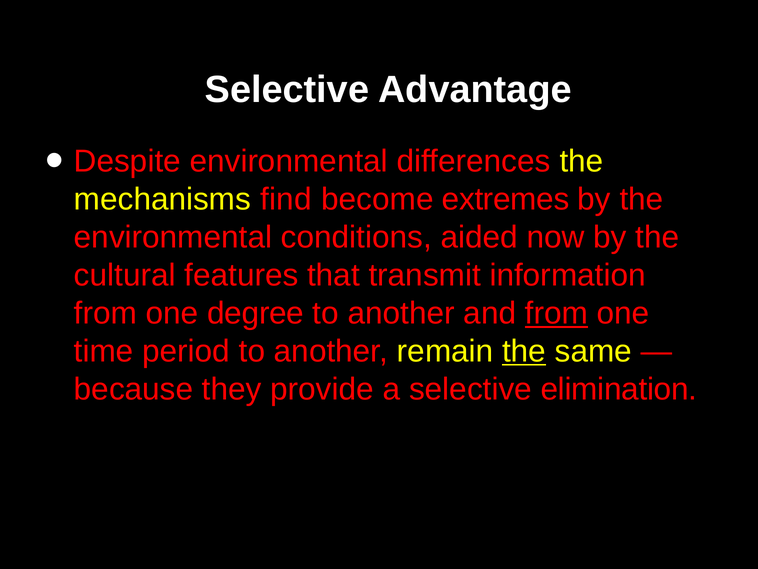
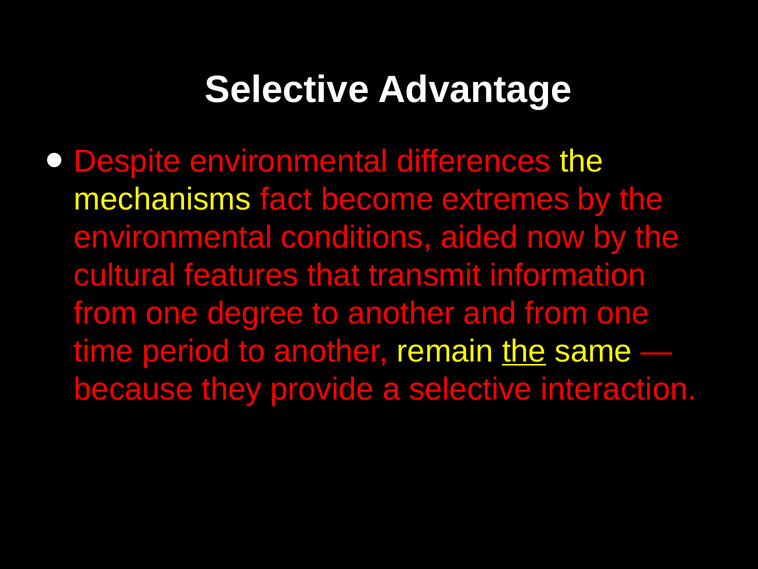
find: find -> fact (286, 199)
from underline: present -> none (556, 313)
elimination: elimination -> interaction (619, 389)
